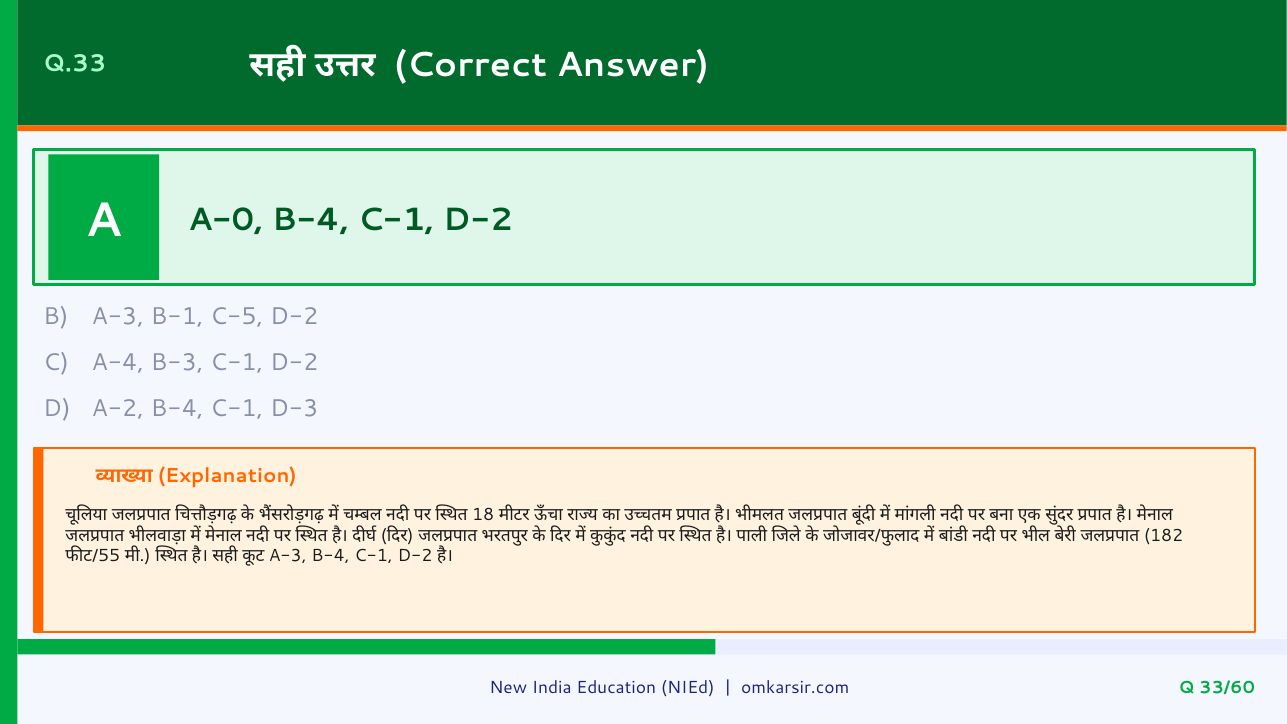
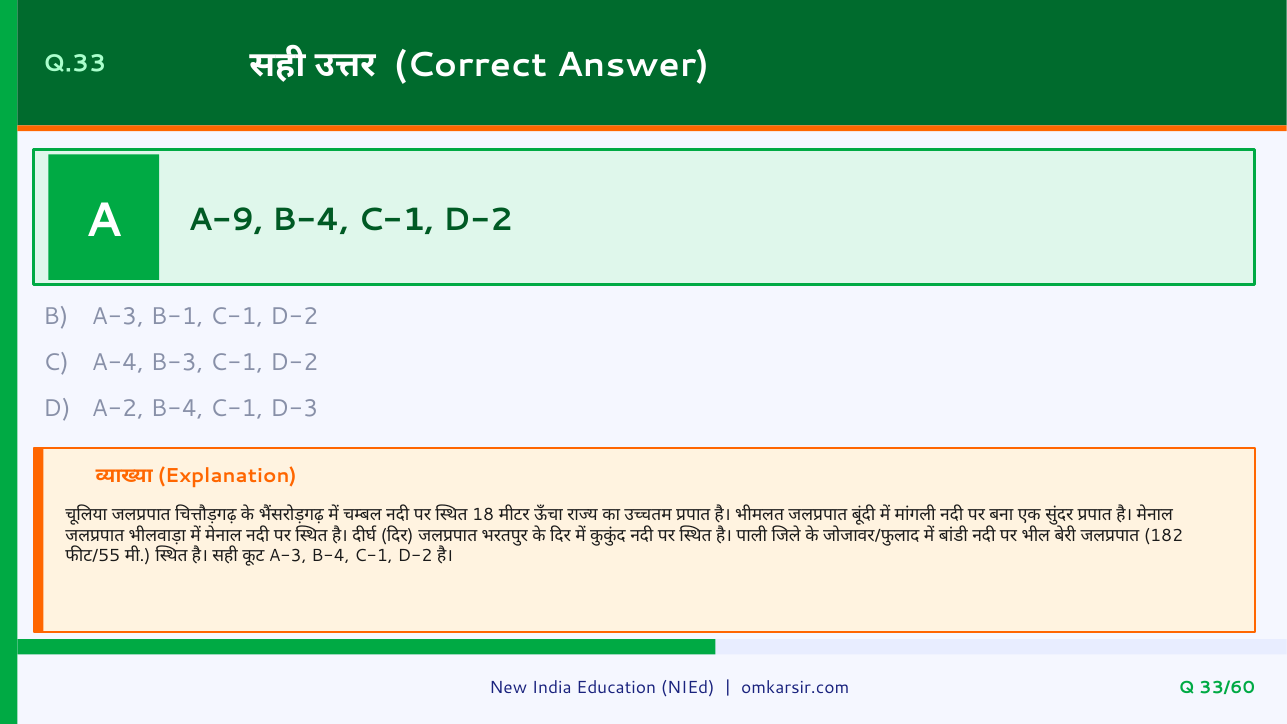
A-0: A-0 -> A-9 (226, 219)
B-1 C-5: C-5 -> C-1 (237, 316)
